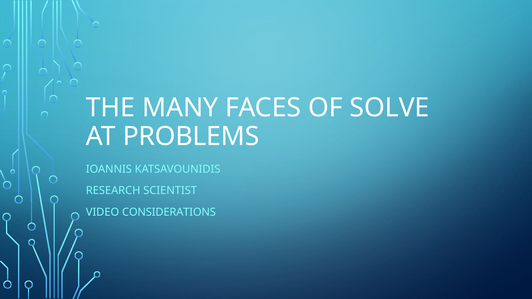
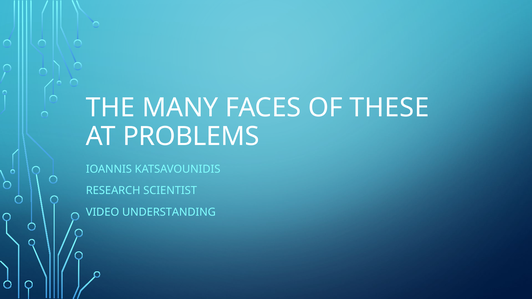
SOLVE: SOLVE -> THESE (389, 108)
CONSIDERATIONS: CONSIDERATIONS -> UNDERSTANDING (169, 212)
